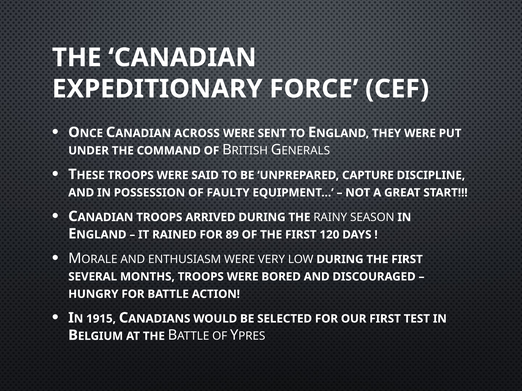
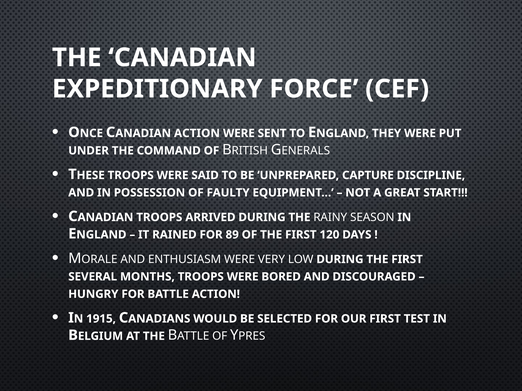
CANADIAN ACROSS: ACROSS -> ACTION (197, 133)
